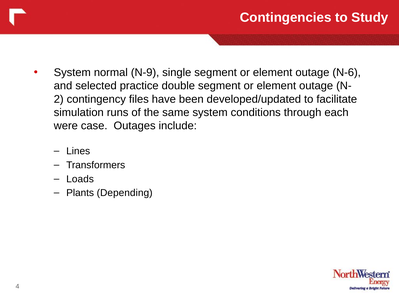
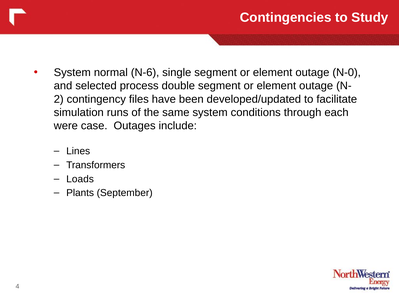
N-9: N-9 -> N-6 (145, 73)
N-6: N-6 -> N-0 (347, 73)
practice: practice -> process (139, 86)
Depending: Depending -> September (125, 193)
